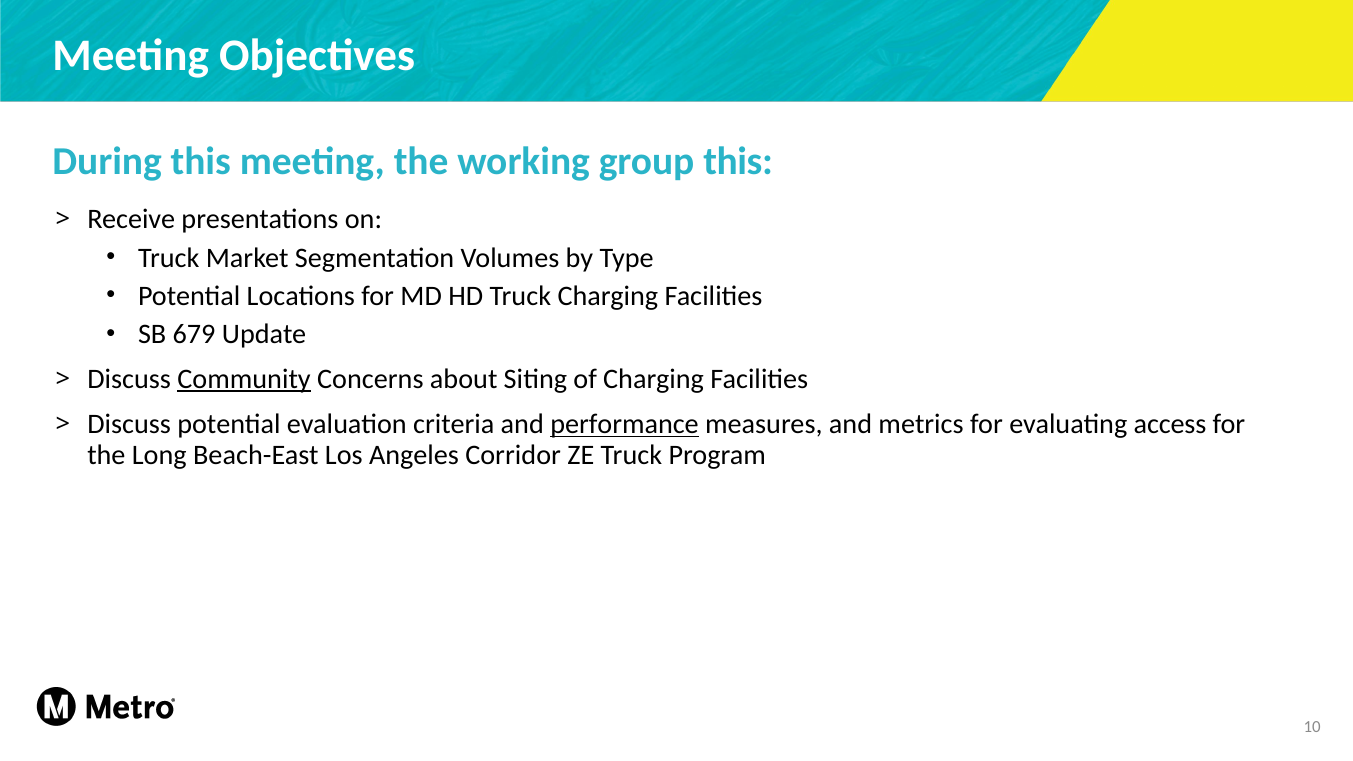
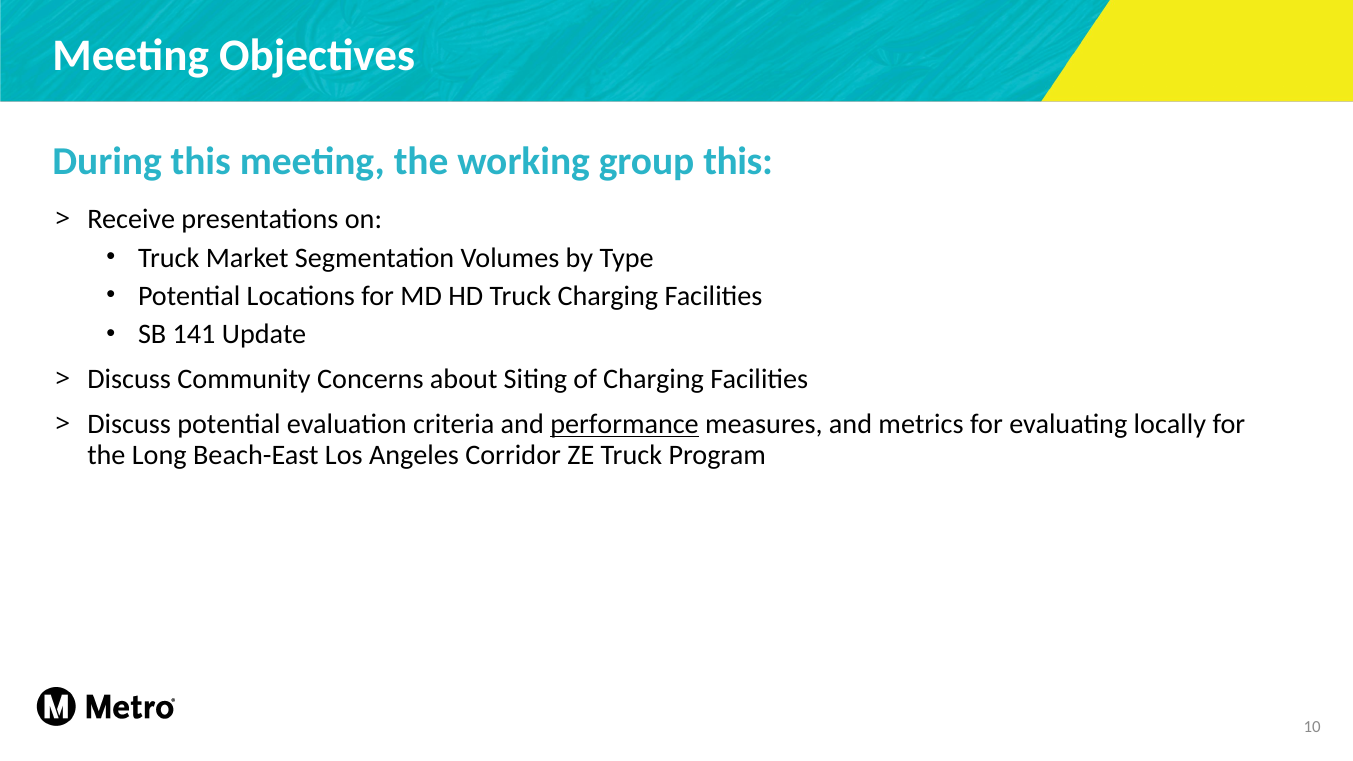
679: 679 -> 141 (194, 334)
Community underline: present -> none (244, 379)
access: access -> locally (1170, 424)
